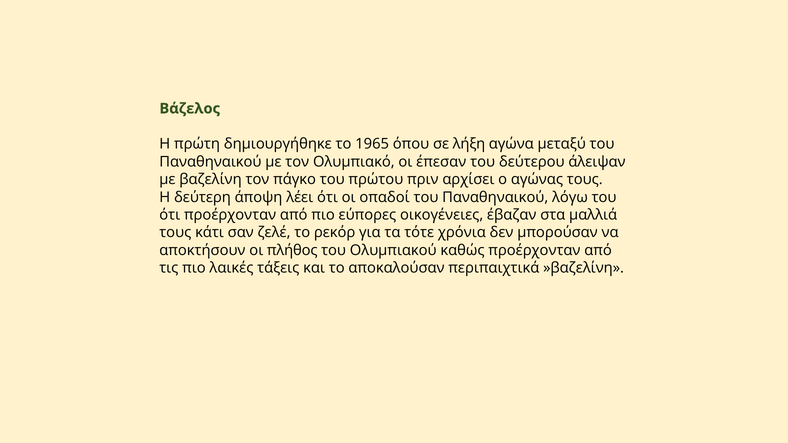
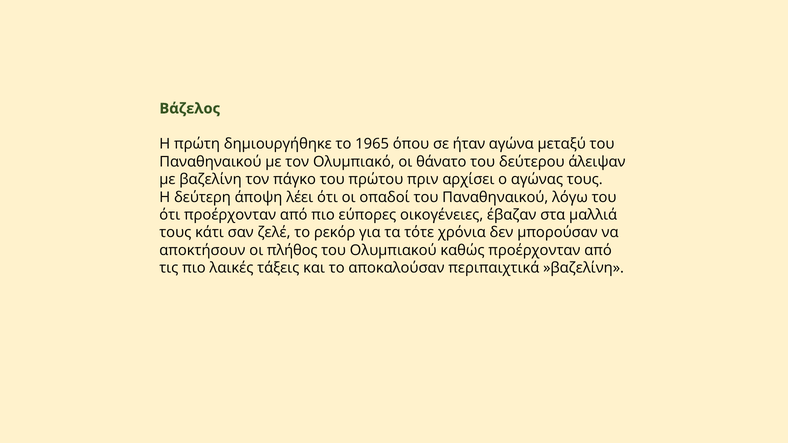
λήξη: λήξη -> ήταν (469, 144)
έπεσαν: έπεσαν -> θάνατο (441, 162)
